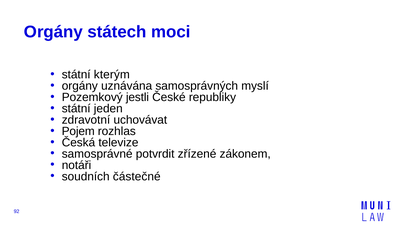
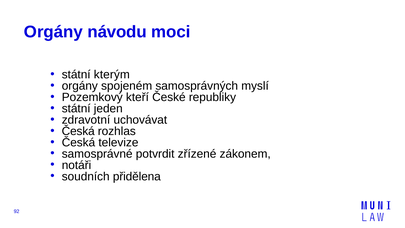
státech: státech -> návodu (117, 32)
uznávána: uznávána -> spojeném (127, 86)
jestli: jestli -> kteří (137, 97)
Pojem: Pojem -> Česká (78, 131)
částečné: částečné -> přidělena (137, 176)
